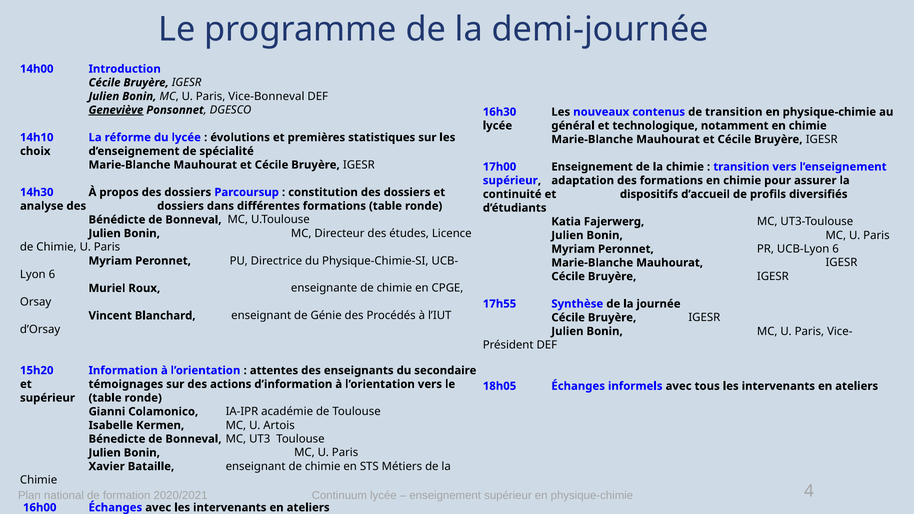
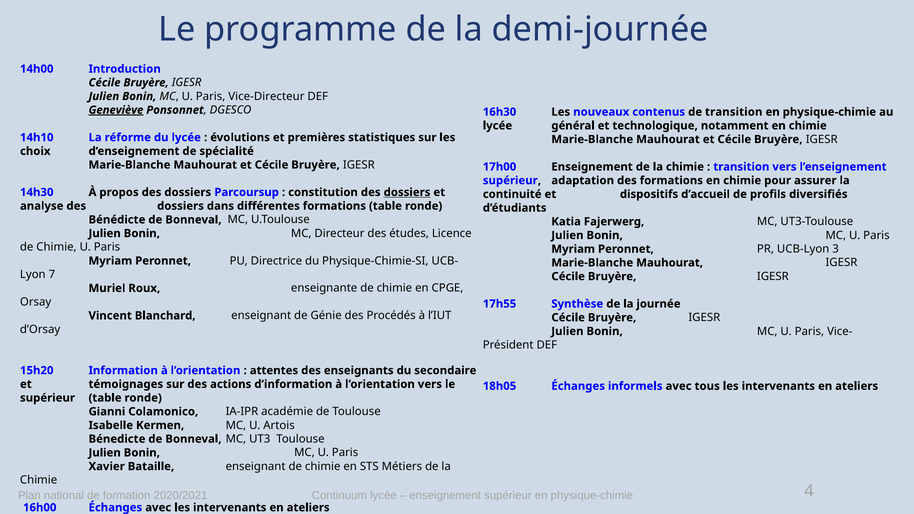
Vice-Bonneval: Vice-Bonneval -> Vice-Directeur (266, 96)
dossiers underline: none -> present (407, 192)
UCB-Lyon 6: 6 -> 3 (836, 249)
6: 6 -> 7 (52, 275)
